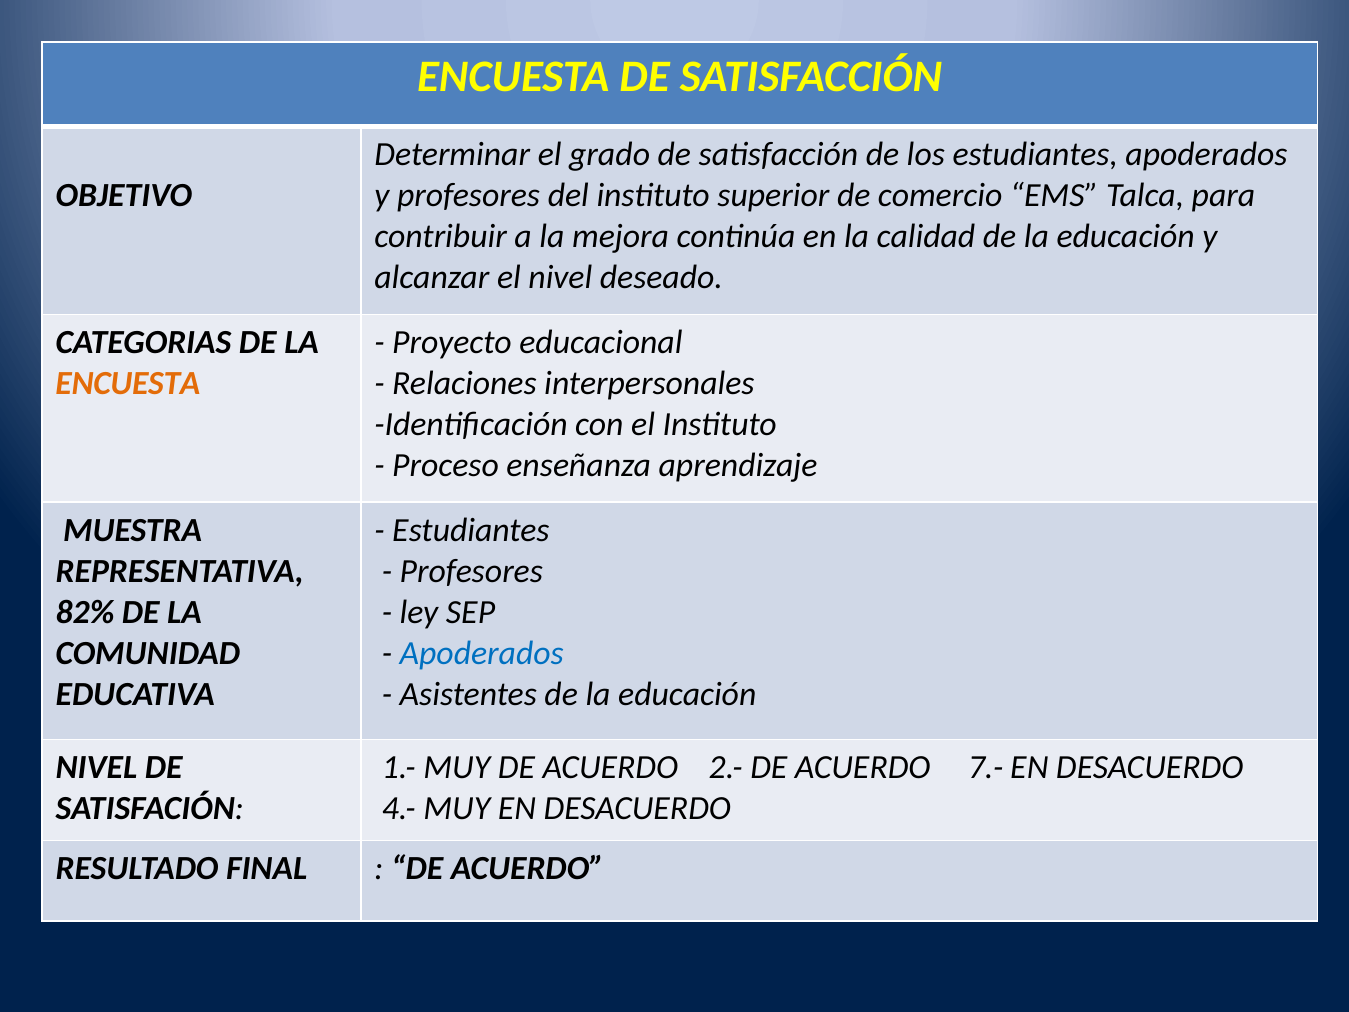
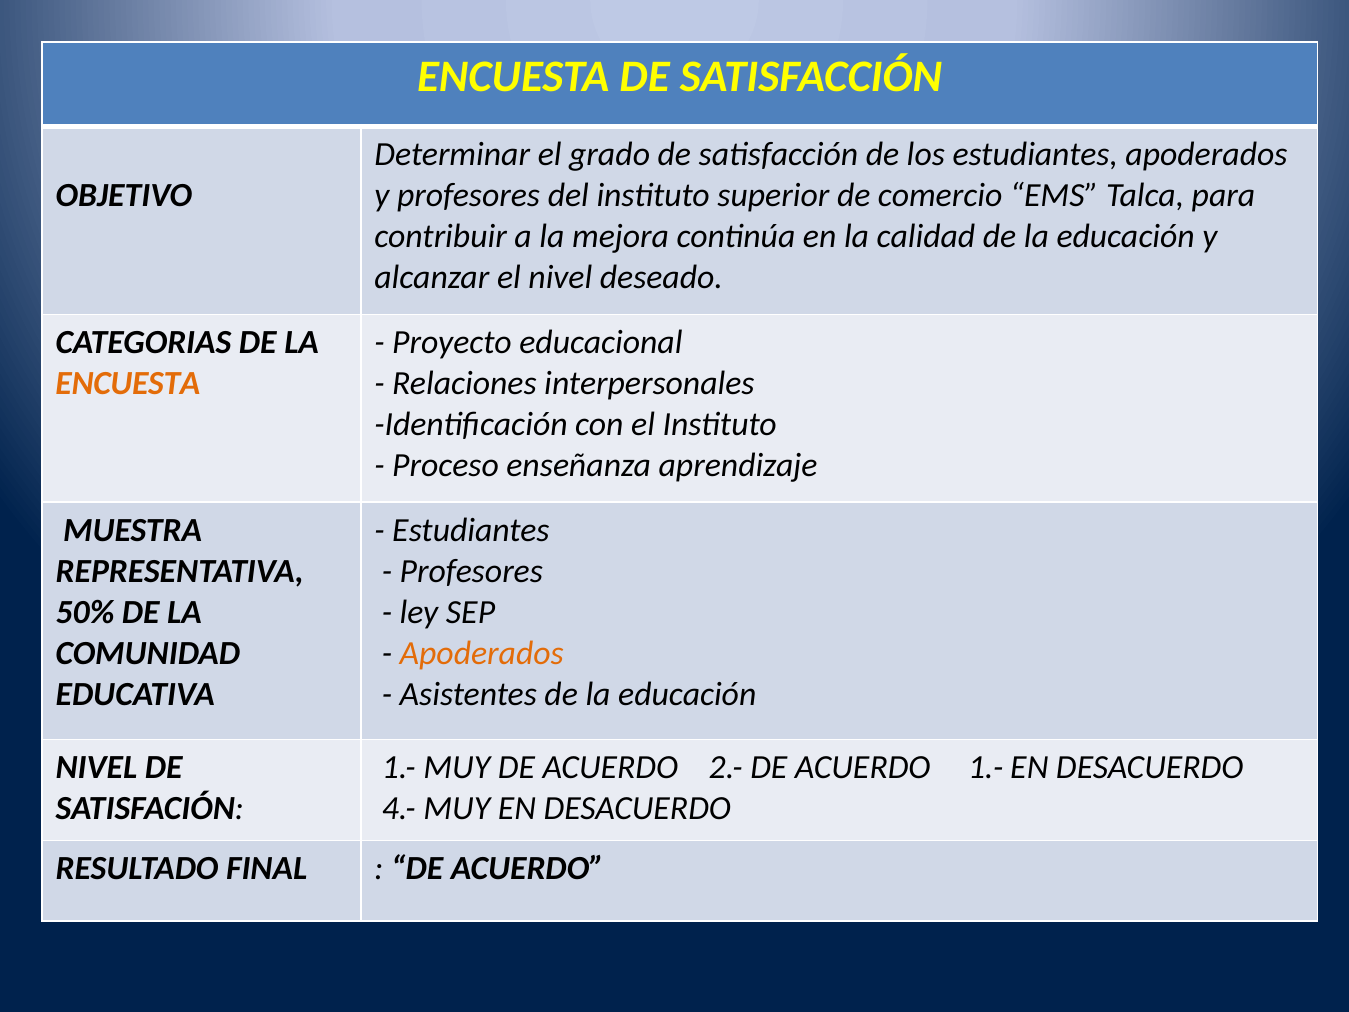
82%: 82% -> 50% (85, 612)
Apoderados colour: blue -> orange (482, 653)
ACUERDO 7.-: 7.- -> 1.- (986, 767)
